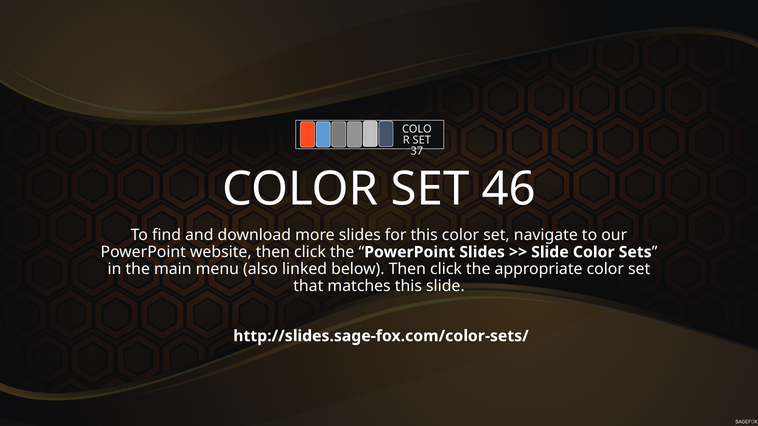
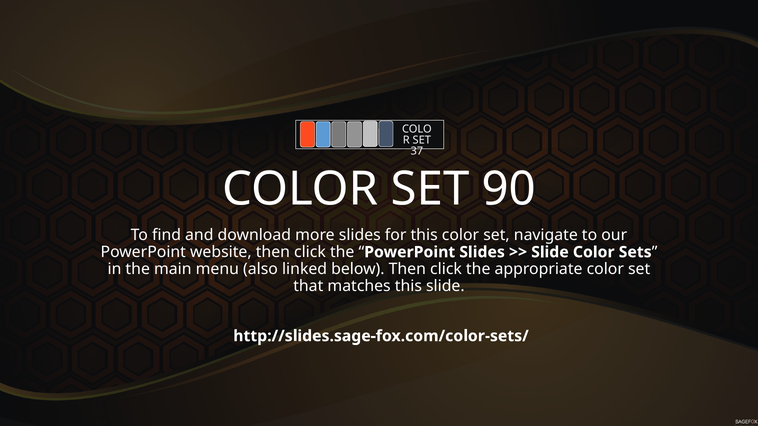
46: 46 -> 90 (509, 189)
